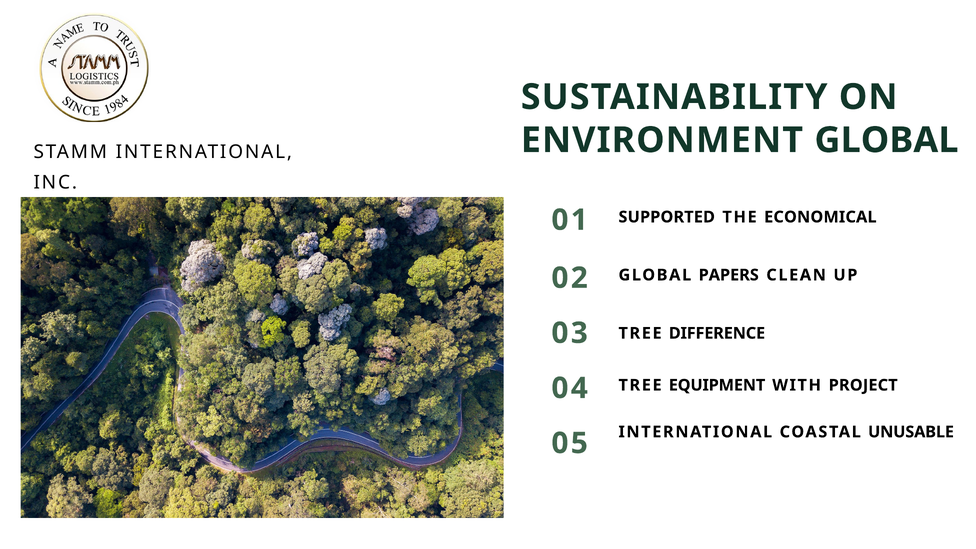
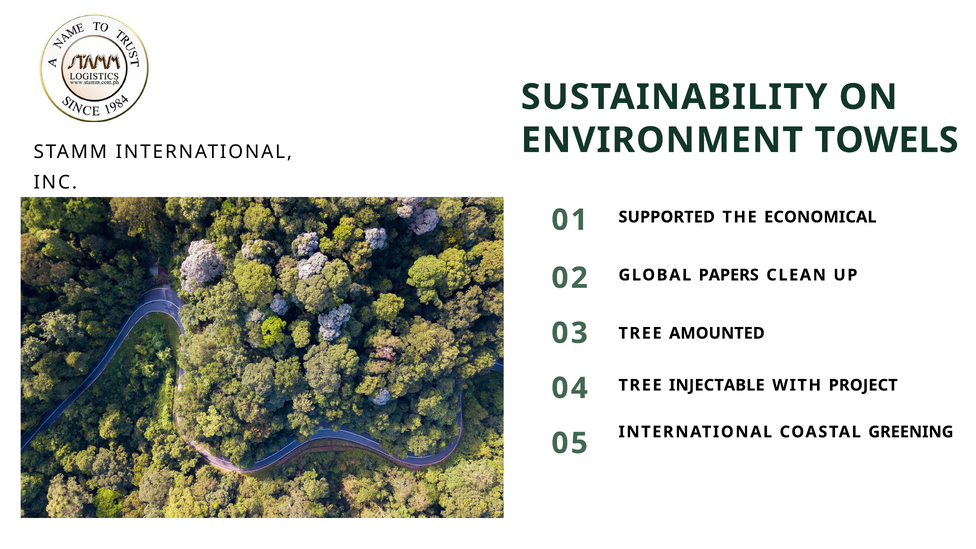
ENVIRONMENT GLOBAL: GLOBAL -> TOWELS (887, 140)
DIFFERENCE: DIFFERENCE -> AMOUNTED (717, 333)
EQUIPMENT: EQUIPMENT -> INJECTABLE (717, 385)
UNUSABLE: UNUSABLE -> GREENING (911, 432)
